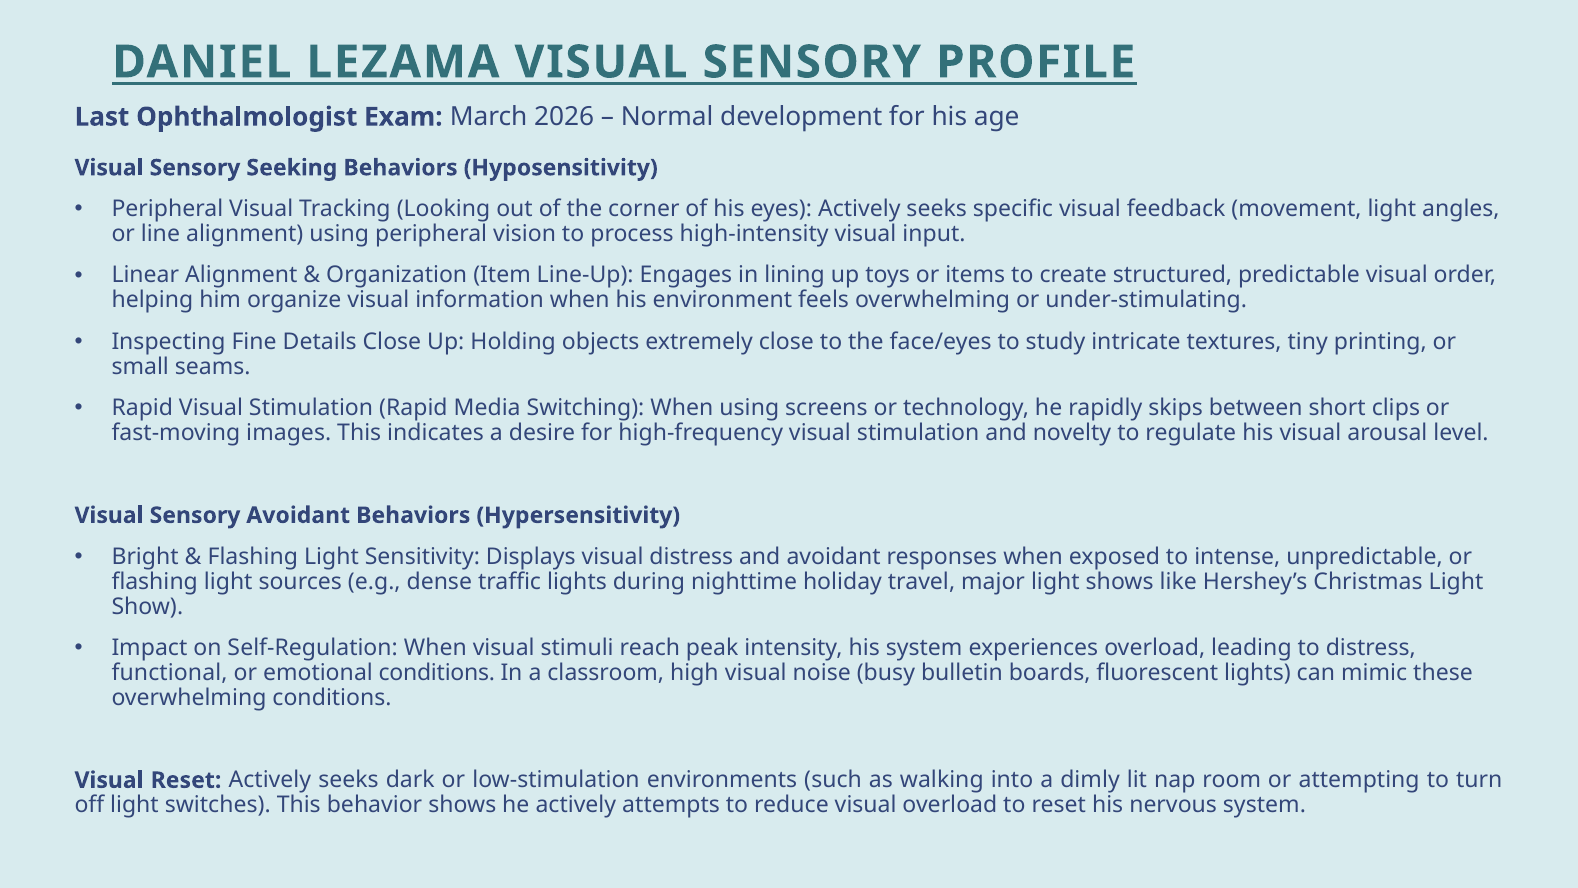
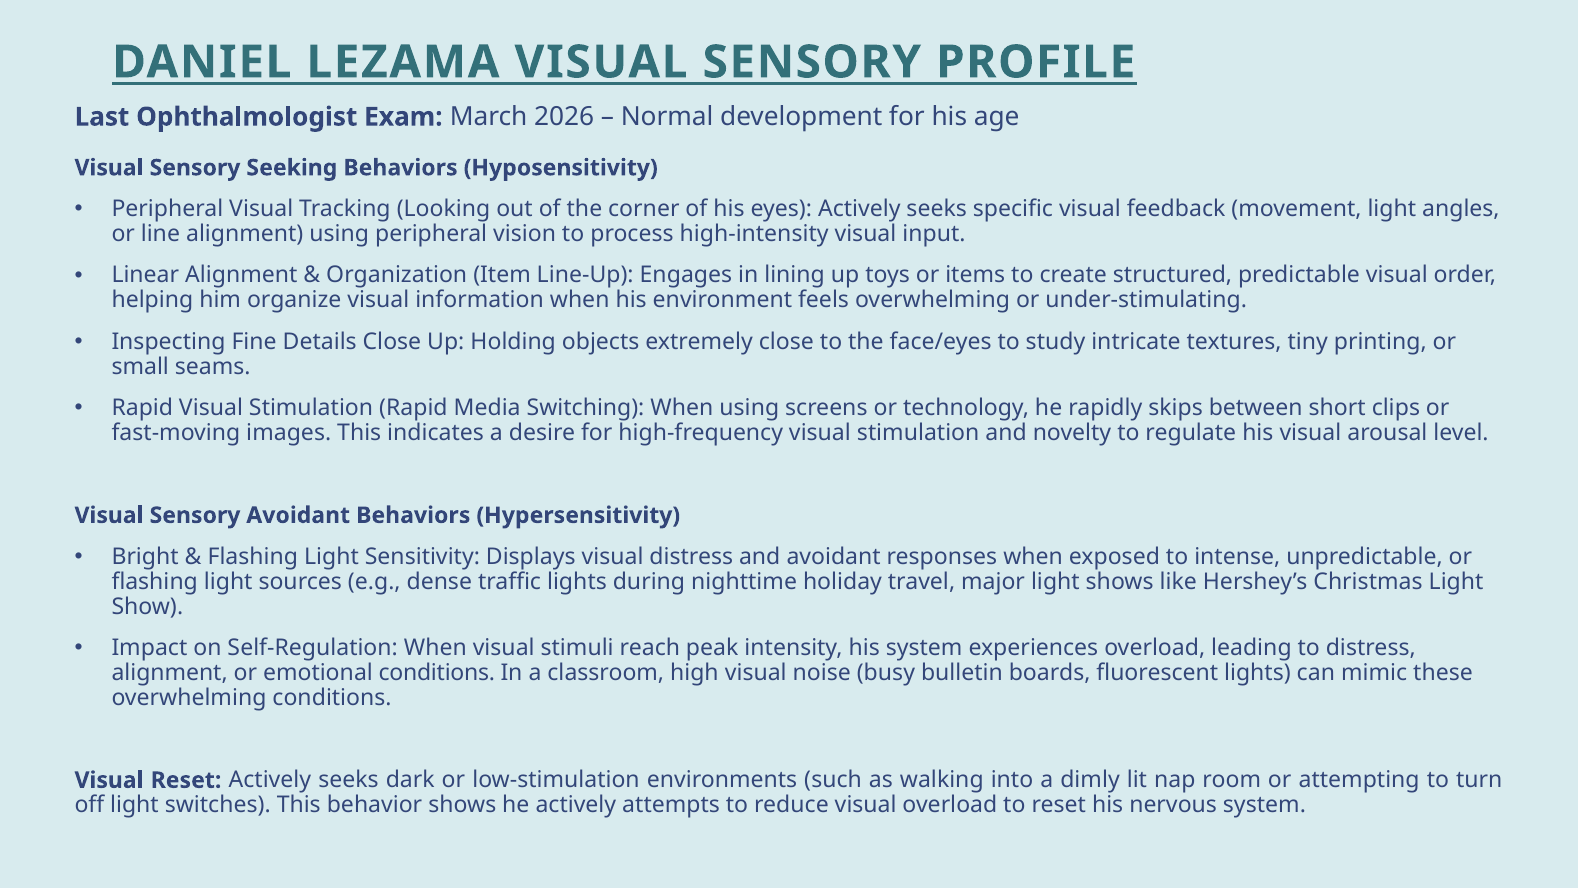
functional: functional -> alignment (170, 672)
